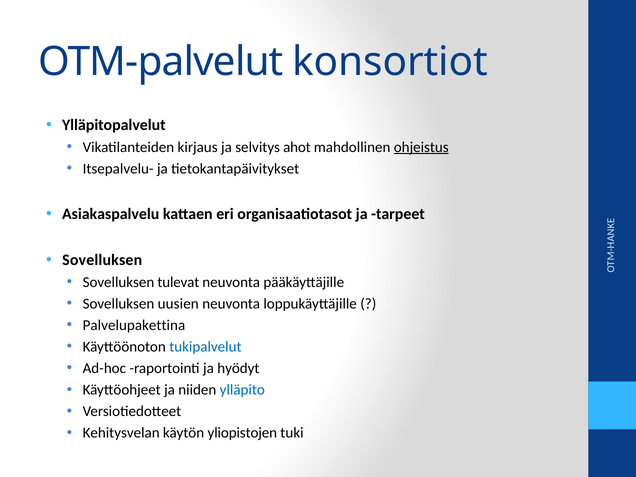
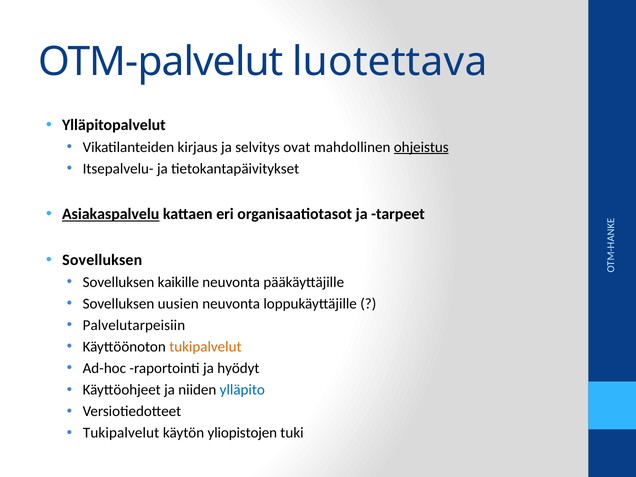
konsortiot: konsortiot -> luotettava (390, 62)
ahot: ahot -> ovat (297, 147)
Asiakaspalvelu underline: none -> present (111, 214)
tulevat: tulevat -> kaikille (178, 282)
Palvelupakettina: Palvelupakettina -> Palvelutarpeisiin (134, 325)
tukipalvelut colour: blue -> orange (205, 347)
Kehitysvelan: Kehitysvelan -> Tukipalvelut (121, 433)
